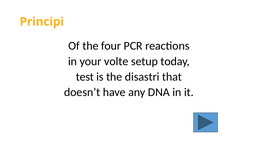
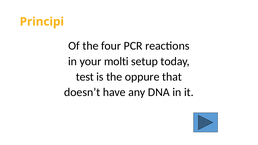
volte: volte -> molti (116, 61)
disastri: disastri -> oppure (142, 77)
